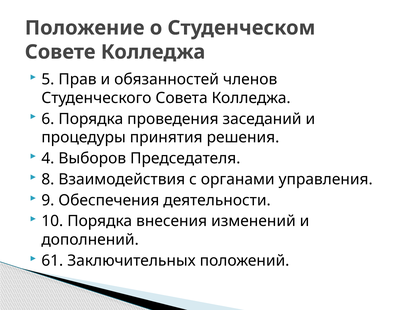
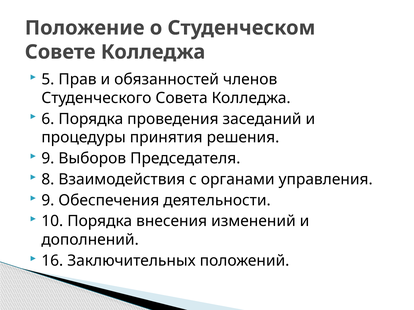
4: 4 -> 9 (48, 159)
61: 61 -> 16 (52, 261)
